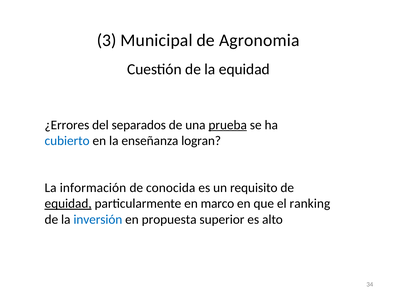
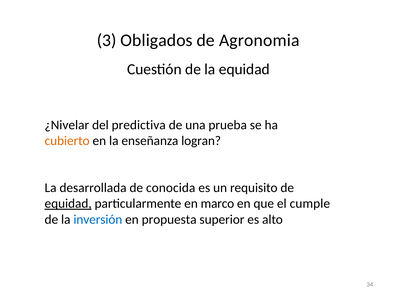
Municipal: Municipal -> Obligados (157, 40)
¿Errores: ¿Errores -> ¿Nivelar (67, 125)
separados: separados -> predictiva (139, 125)
prueba underline: present -> none (228, 125)
cubierto colour: blue -> orange (67, 141)
información: información -> desarrollada (93, 188)
ranking: ranking -> cumple (310, 203)
